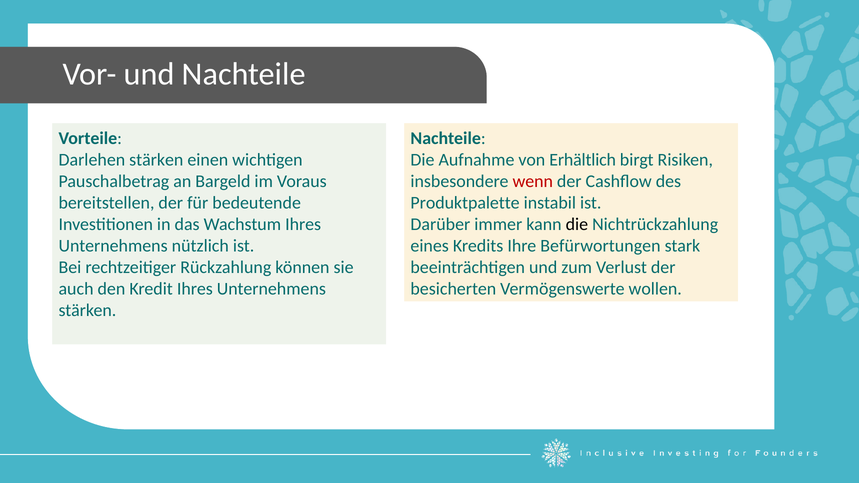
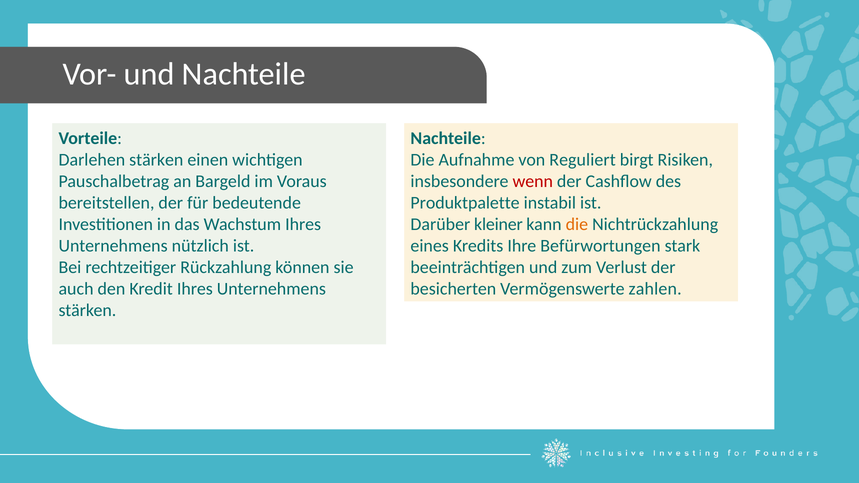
Erhältlich: Erhältlich -> Reguliert (583, 160)
immer: immer -> kleiner (498, 224)
die colour: black -> orange (577, 224)
wollen: wollen -> zahlen (655, 289)
